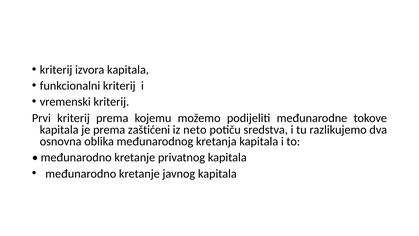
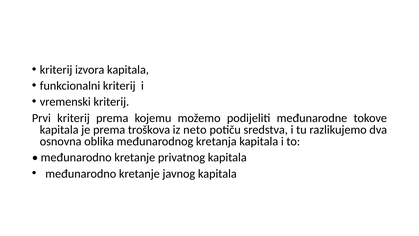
zaštićeni: zaštićeni -> troškova (149, 130)
